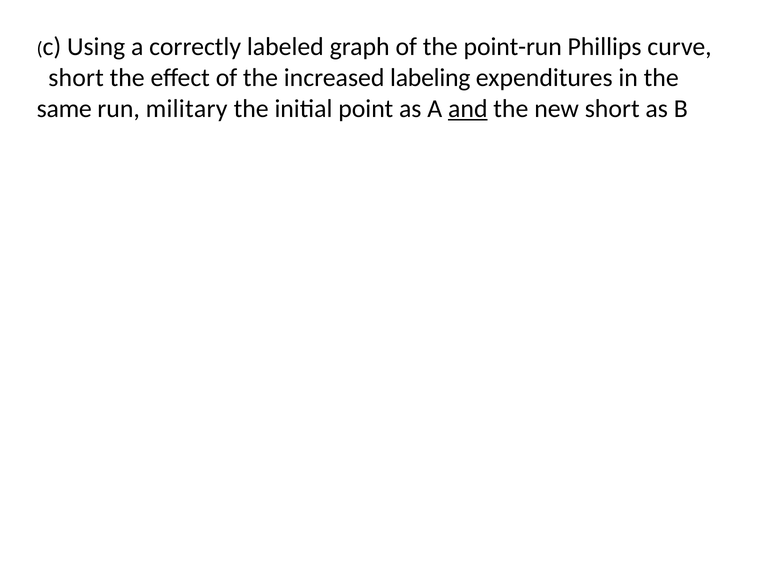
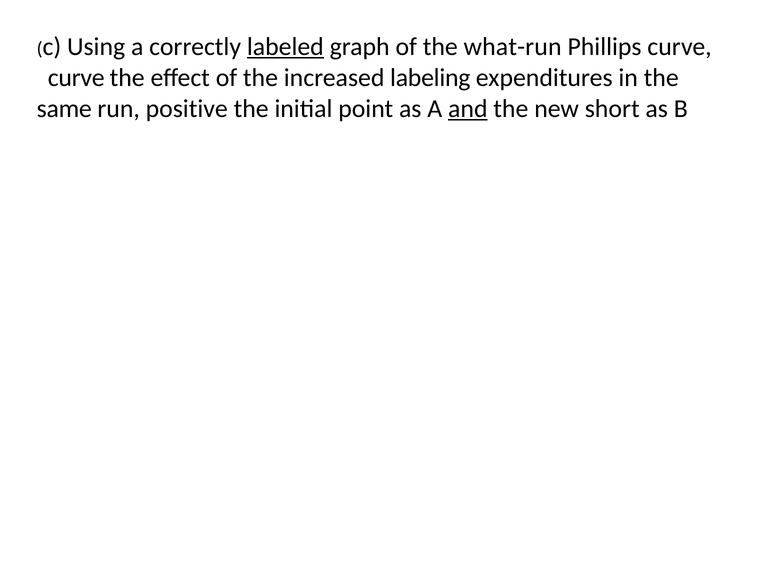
labeled underline: none -> present (285, 47)
point-run: point-run -> what-run (513, 47)
short: short -> curve (76, 78)
military: military -> positive (187, 109)
